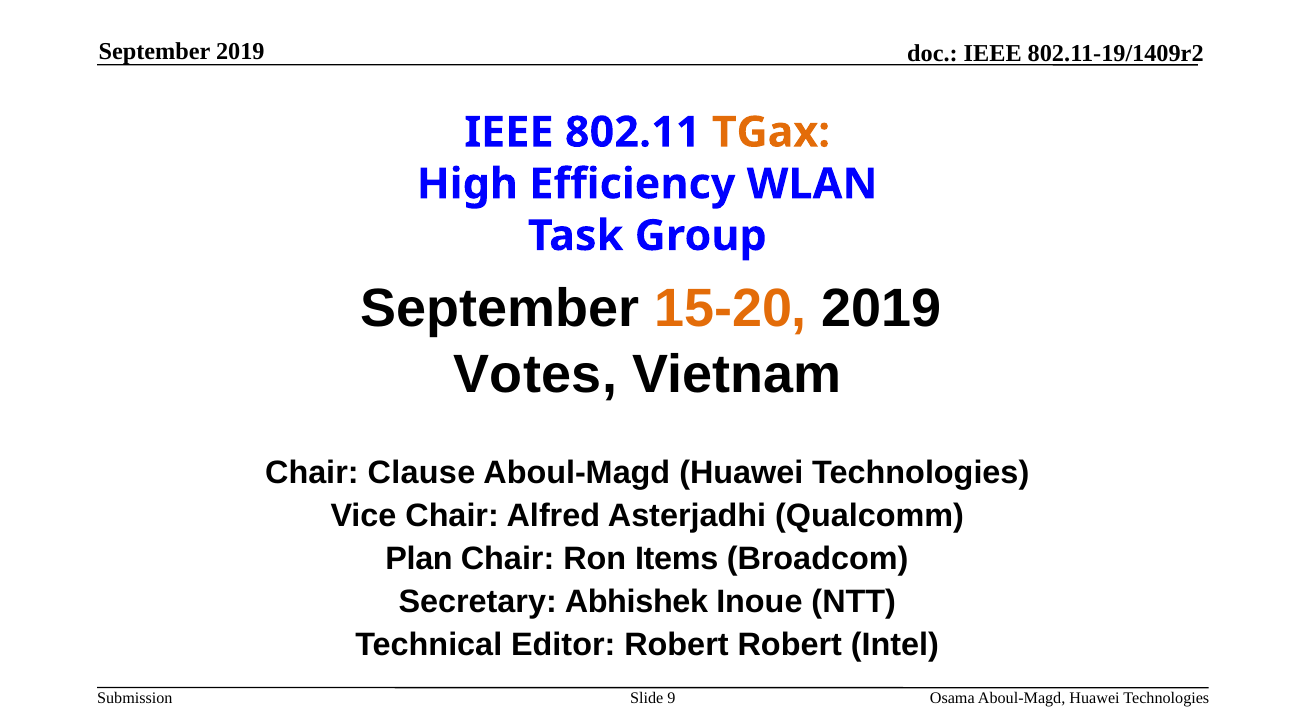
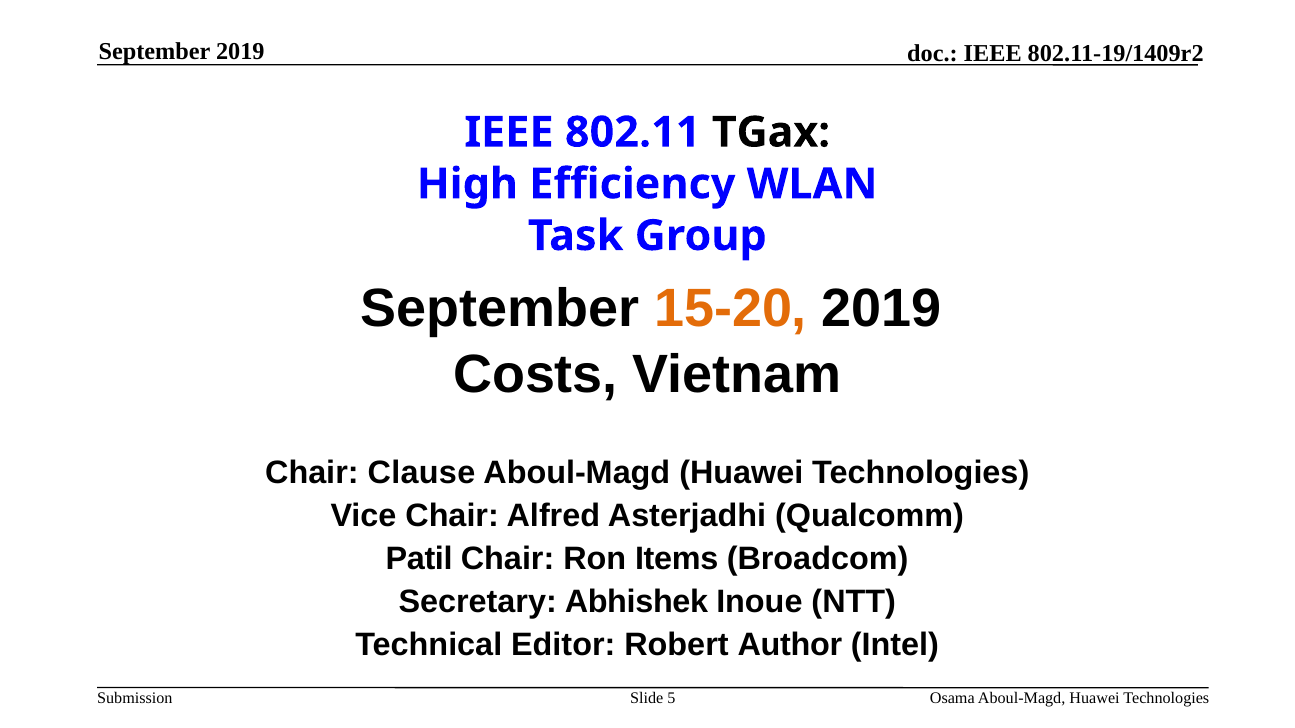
TGax colour: orange -> black (771, 132)
Votes: Votes -> Costs (536, 375)
Plan: Plan -> Patil (419, 559)
Robert Robert: Robert -> Author (790, 645)
9: 9 -> 5 (671, 699)
